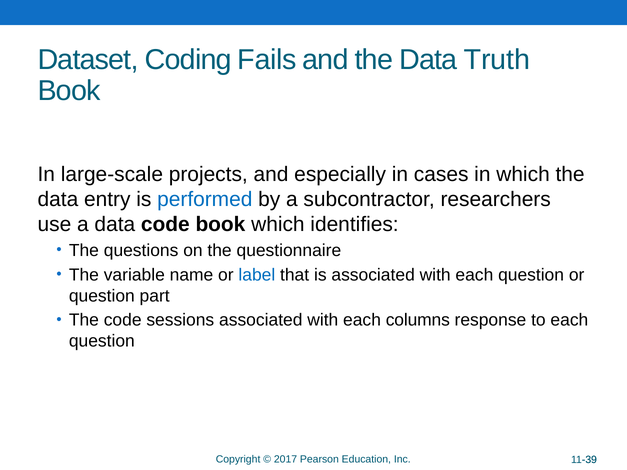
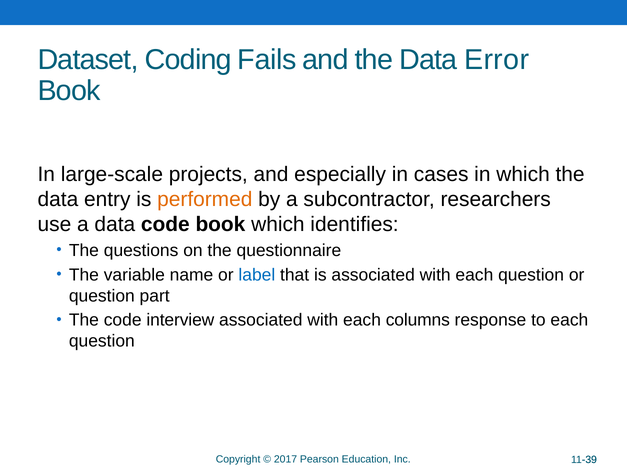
Truth: Truth -> Error (497, 60)
performed colour: blue -> orange (205, 199)
sessions: sessions -> interview (180, 320)
